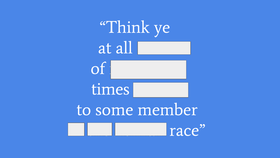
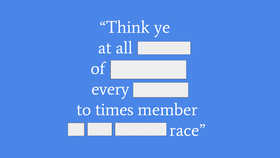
times: times -> every (110, 89)
to some: some -> times (114, 109)
